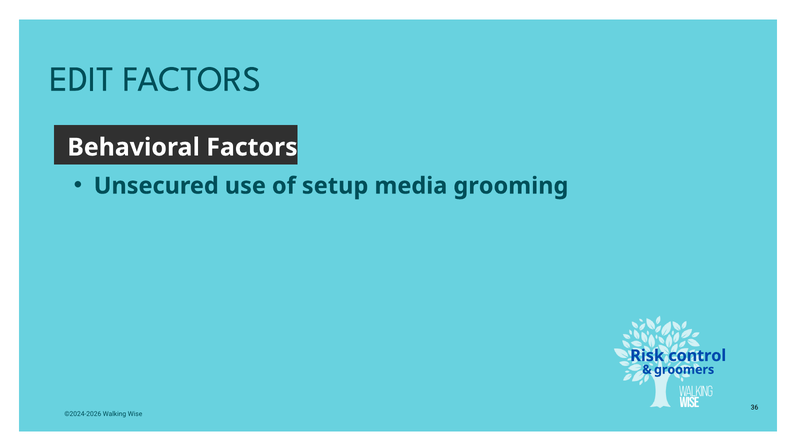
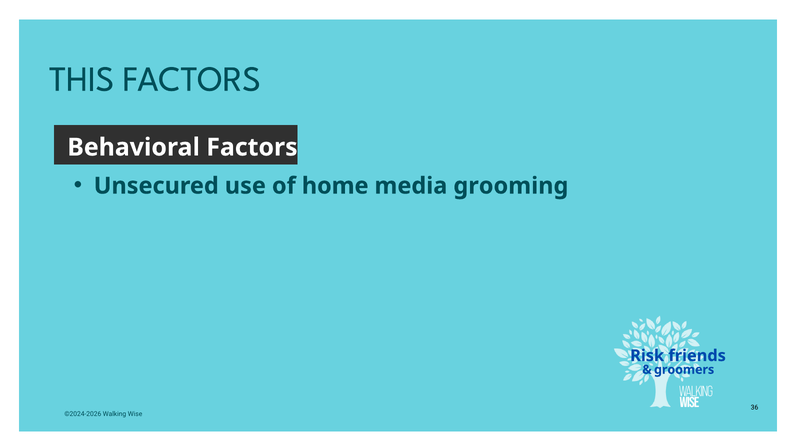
EDIT: EDIT -> THIS (82, 79)
setup: setup -> home (335, 186)
control: control -> friends (697, 356)
